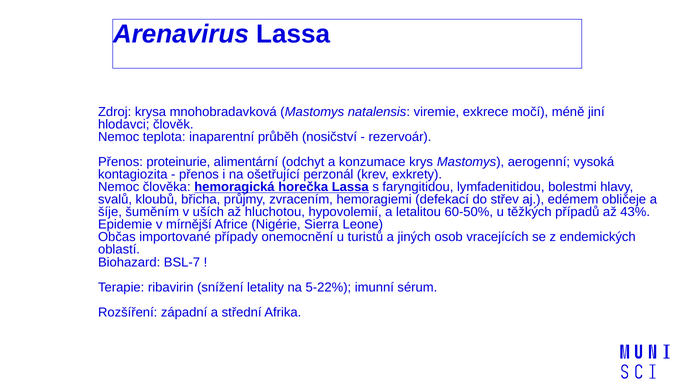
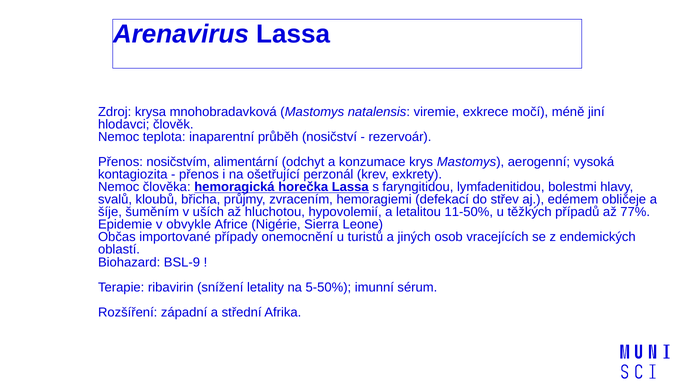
proteinurie: proteinurie -> nosičstvím (178, 162)
60-50%: 60-50% -> 11-50% (469, 212)
43%: 43% -> 77% (635, 212)
mírnější: mírnější -> obvykle (189, 225)
BSL-7: BSL-7 -> BSL-9 (182, 262)
5-22%: 5-22% -> 5-50% (328, 287)
